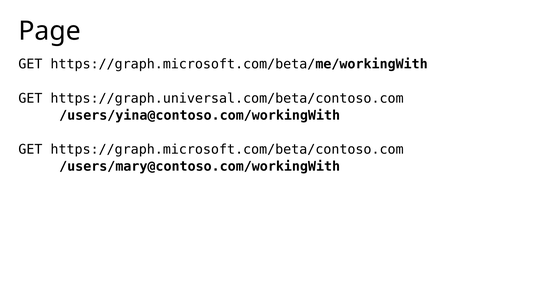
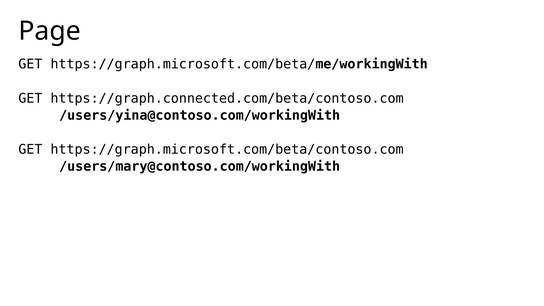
https://graph.universal.com/beta/contoso.com: https://graph.universal.com/beta/contoso.com -> https://graph.connected.com/beta/contoso.com (227, 98)
